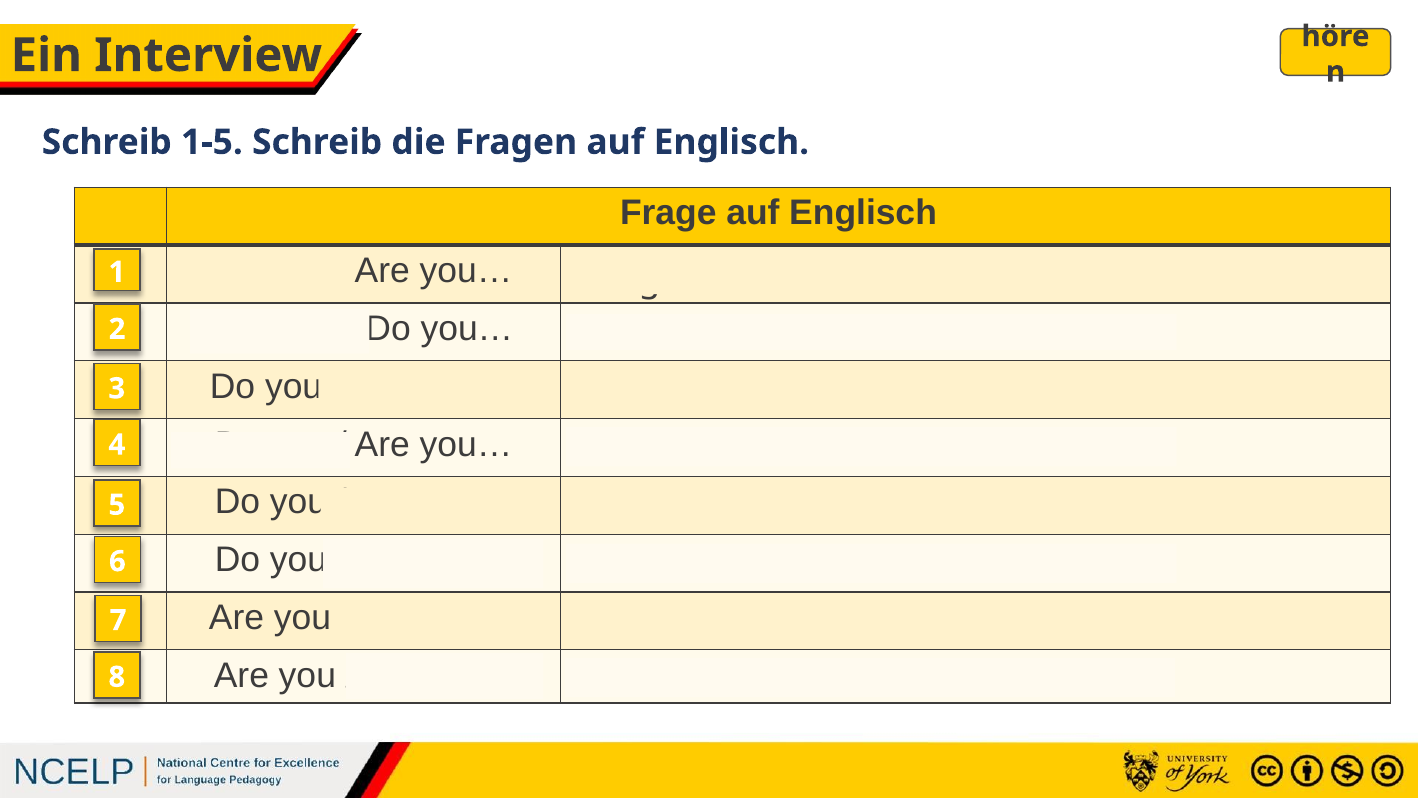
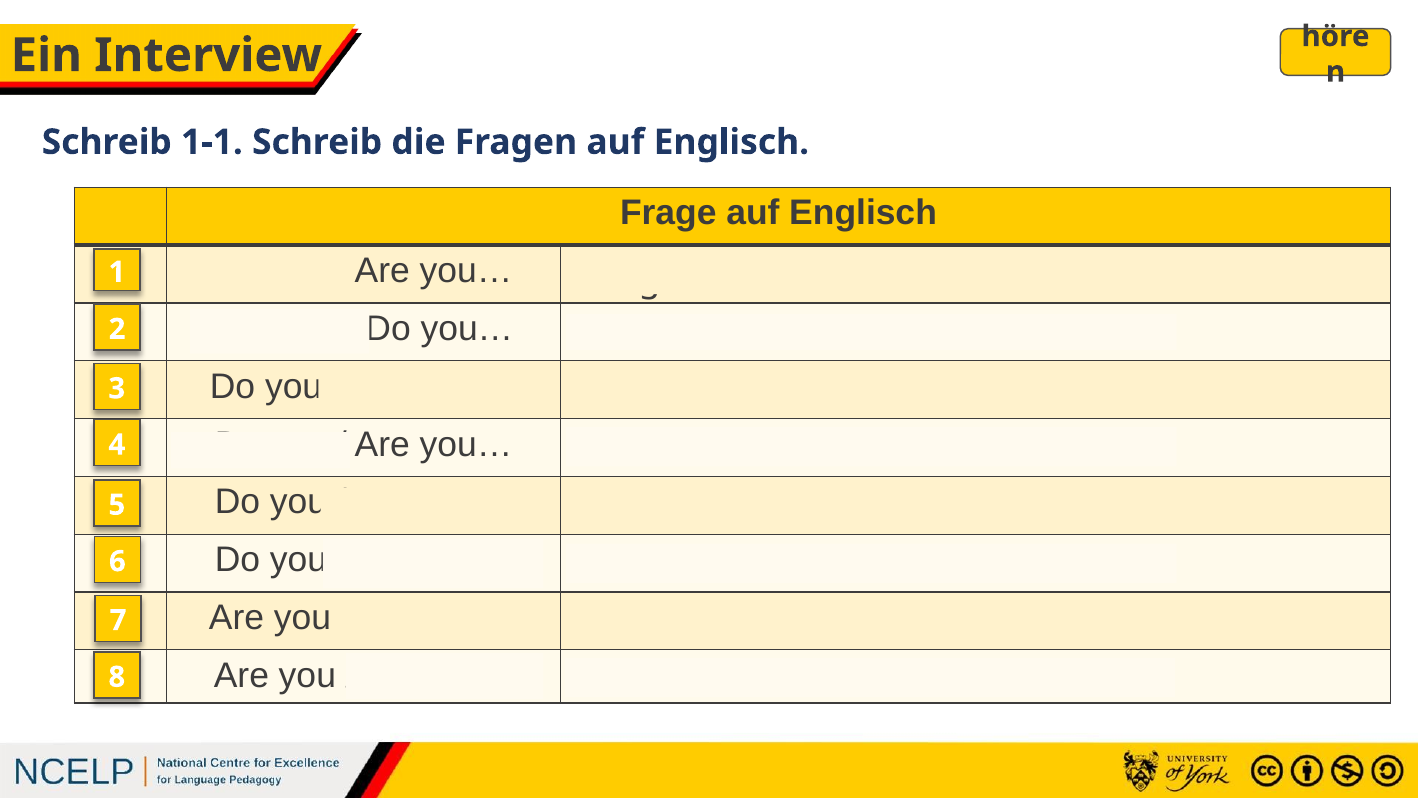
1-5: 1-5 -> 1-1 (212, 142)
